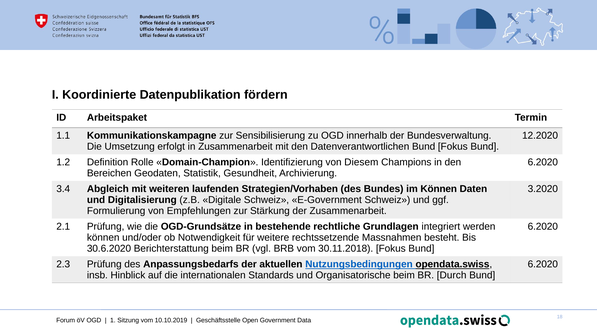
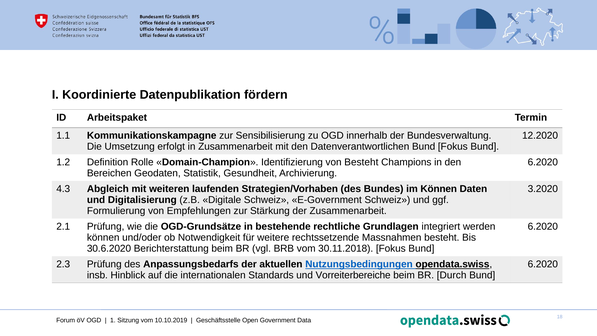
von Diesem: Diesem -> Besteht (361, 162)
3.4: 3.4 -> 4.3 (63, 189)
Organisatorische: Organisatorische -> Vorreiterbereiche (353, 275)
